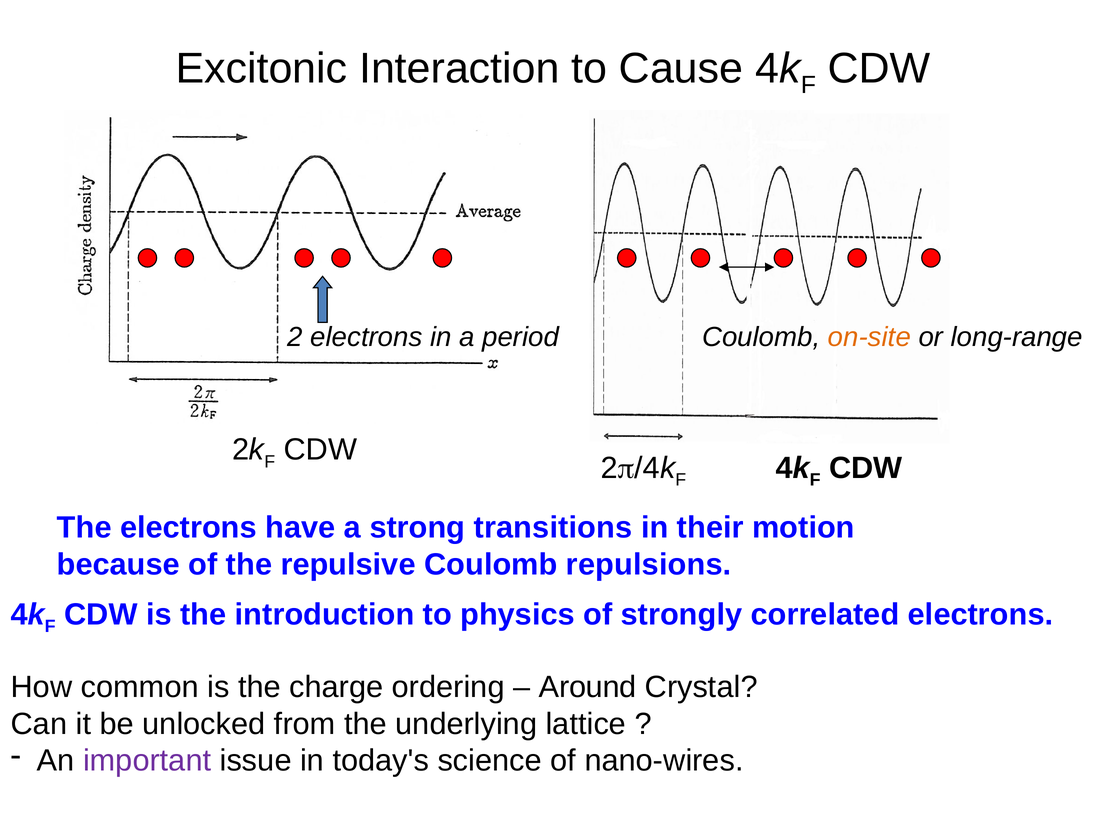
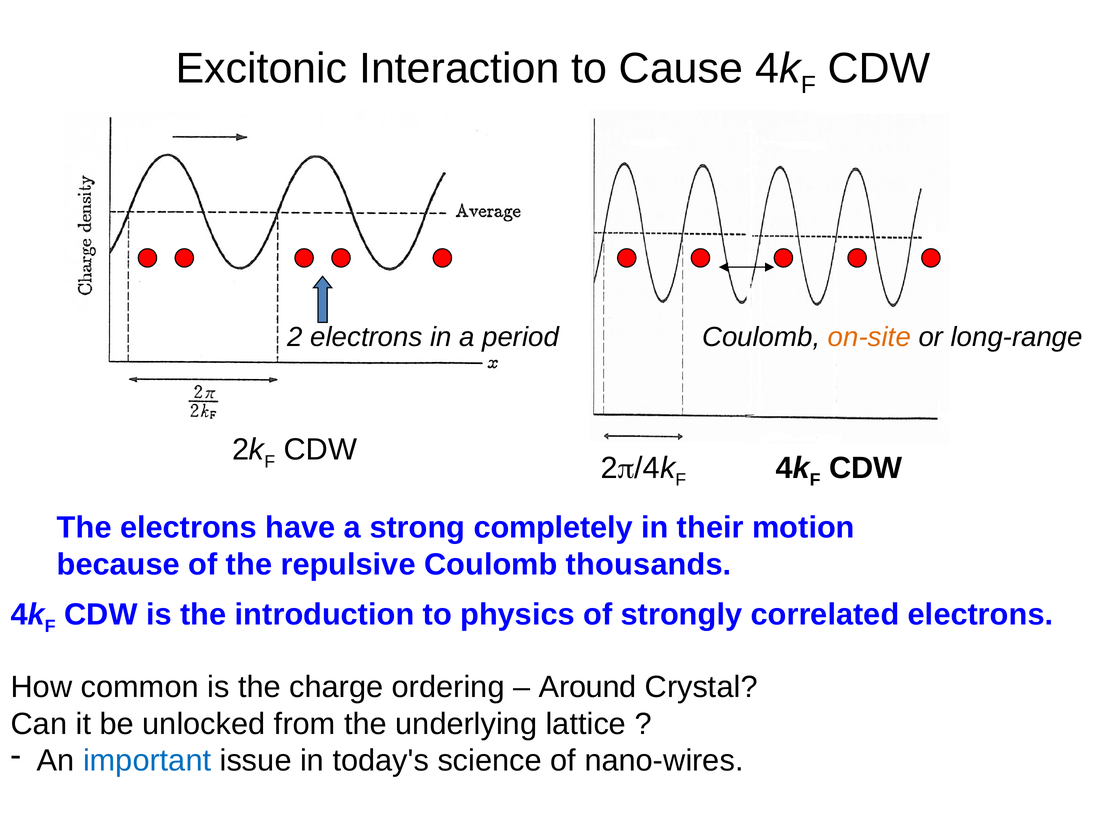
transitions: transitions -> completely (553, 528)
repulsions: repulsions -> thousands (649, 565)
important colour: purple -> blue (147, 761)
